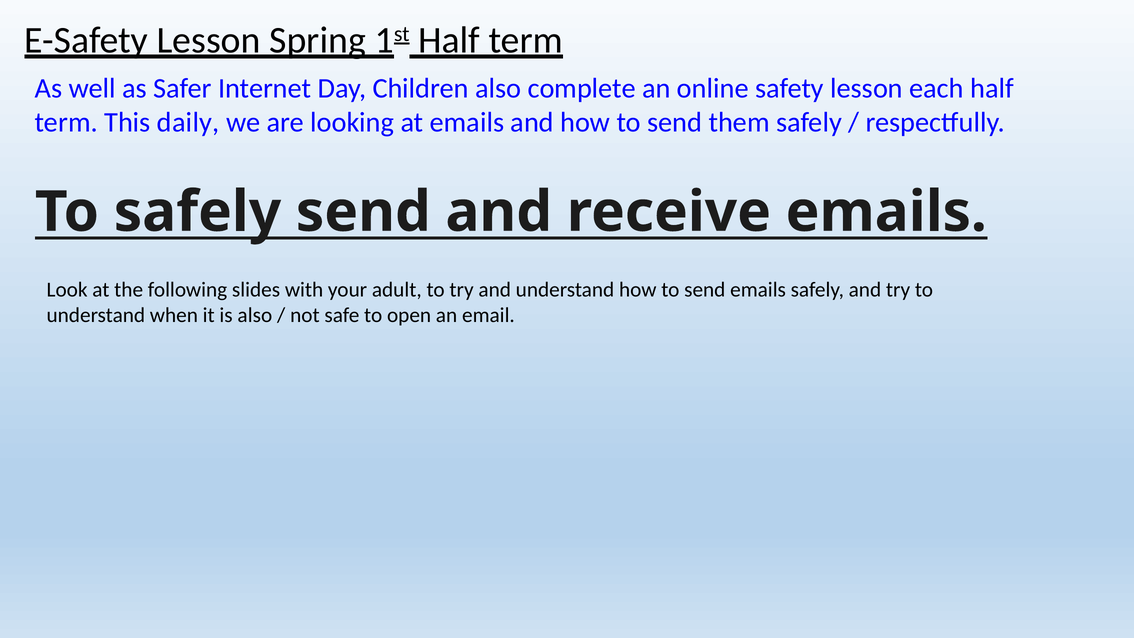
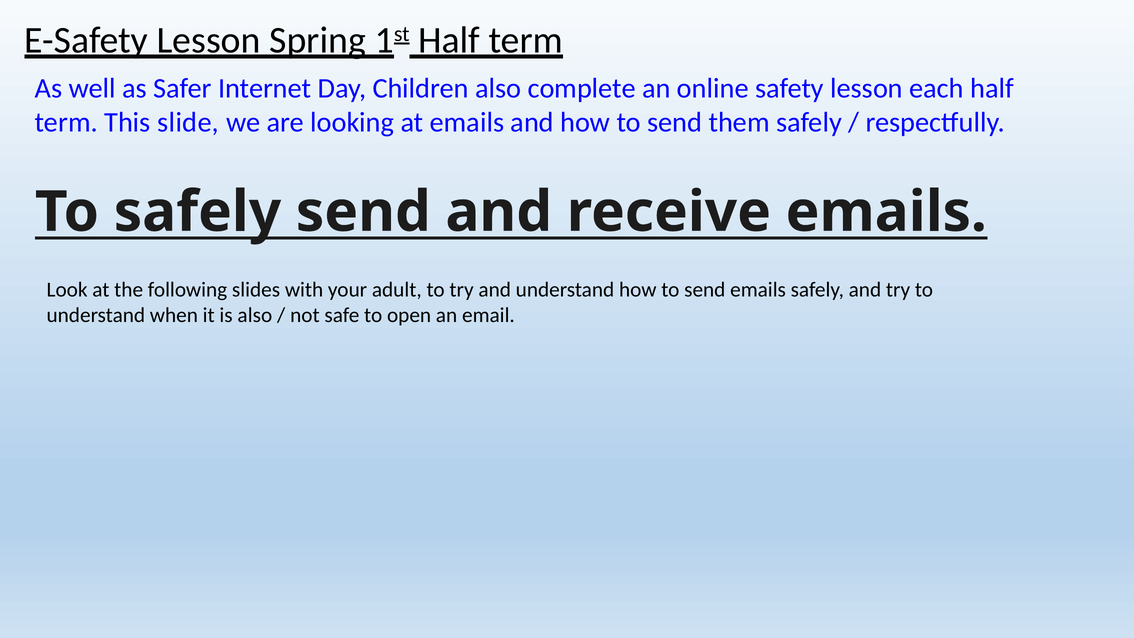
daily: daily -> slide (188, 122)
